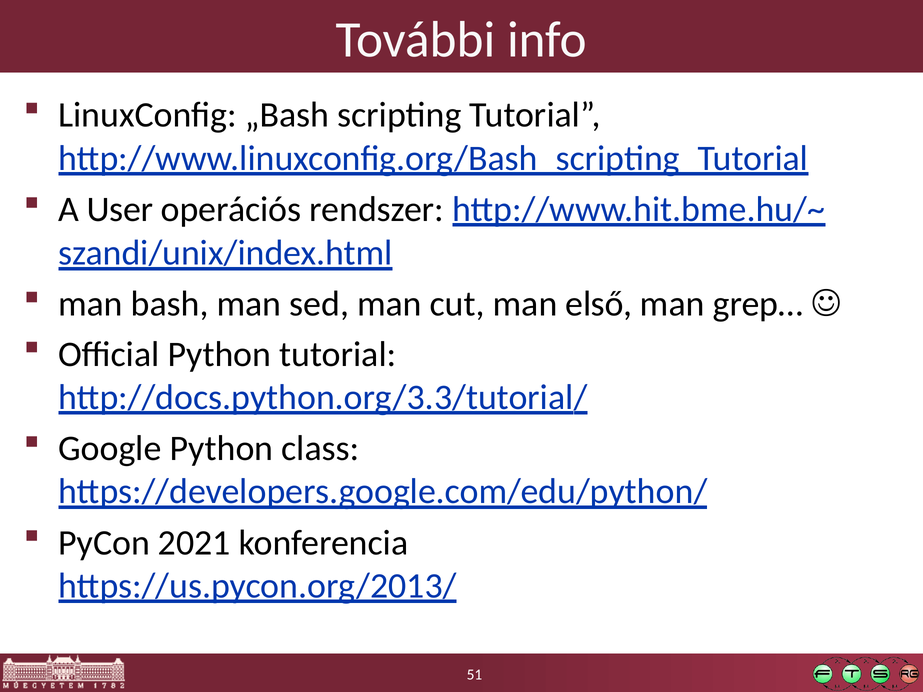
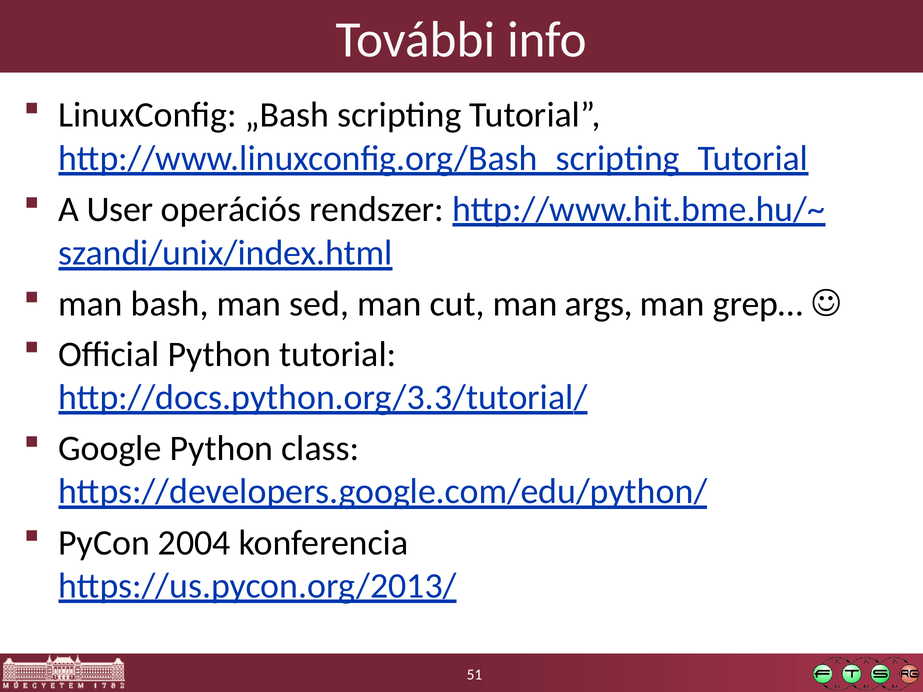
első: első -> args (599, 304)
2021: 2021 -> 2004 (194, 543)
